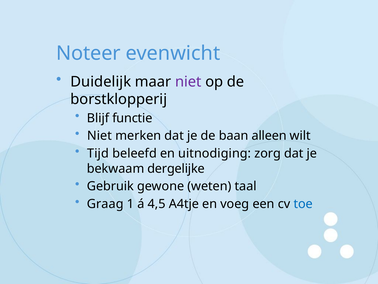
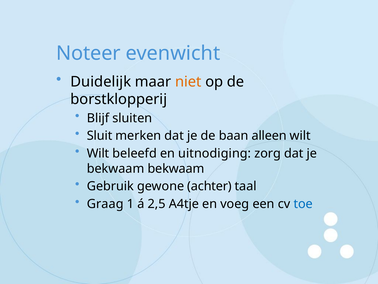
niet colour: purple -> orange (188, 82)
functie: functie -> sluiten (132, 118)
Niet: Niet -> Sluit (100, 136)
Tijd: Tijd -> Wilt (98, 153)
bekwaam dergelijke: dergelijke -> bekwaam (176, 168)
weten: weten -> achter (209, 186)
4,5: 4,5 -> 2,5 (157, 204)
